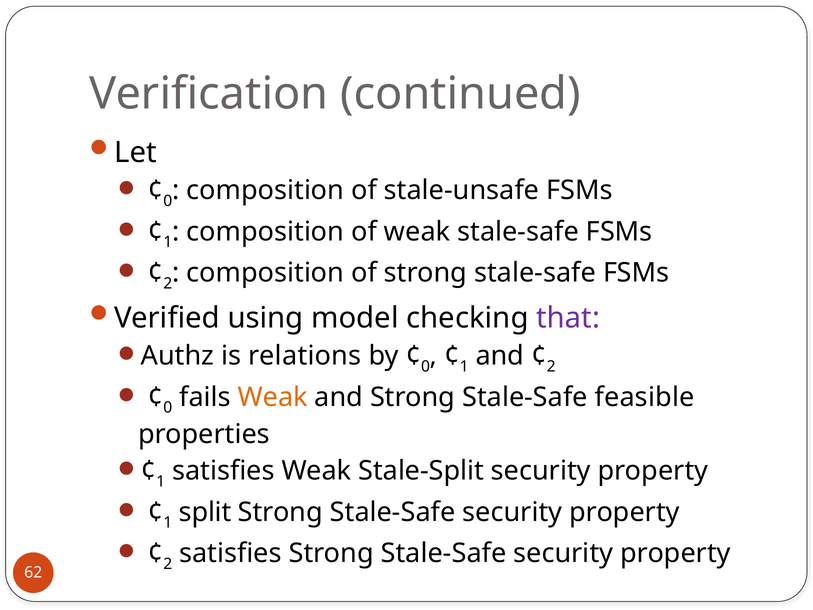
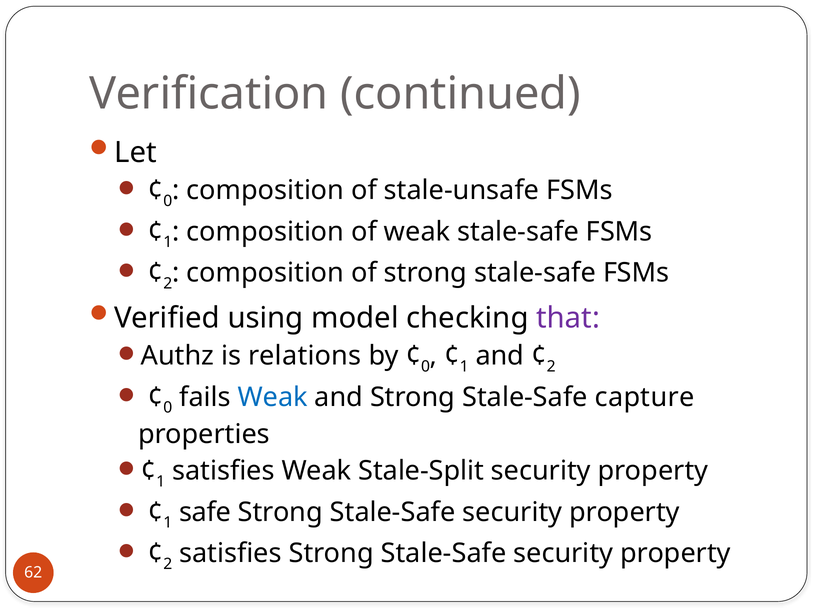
Weak colour: orange -> blue (273, 397)
feasible: feasible -> capture (645, 397)
split: split -> safe (205, 512)
